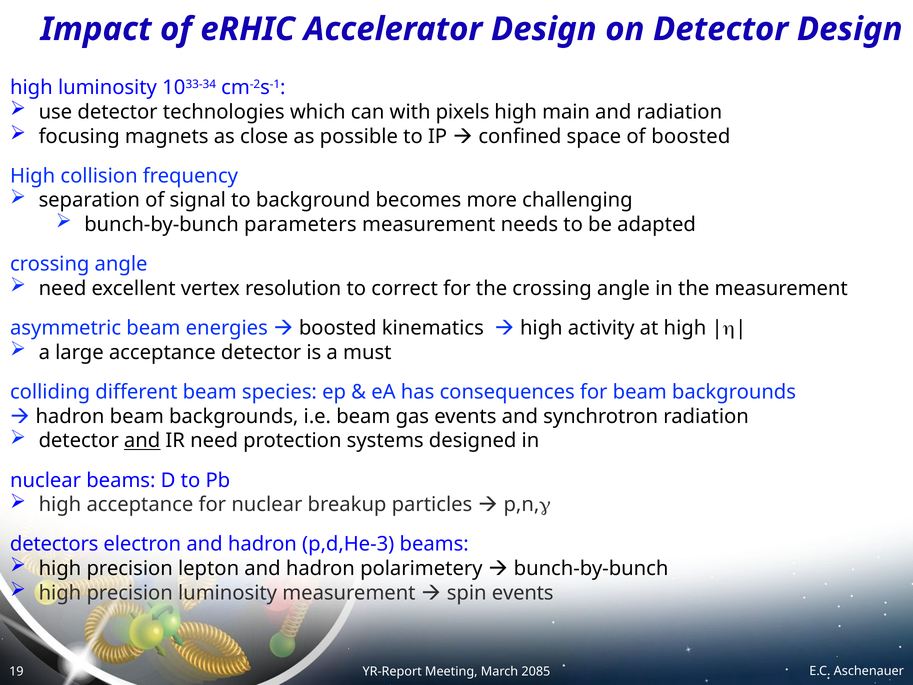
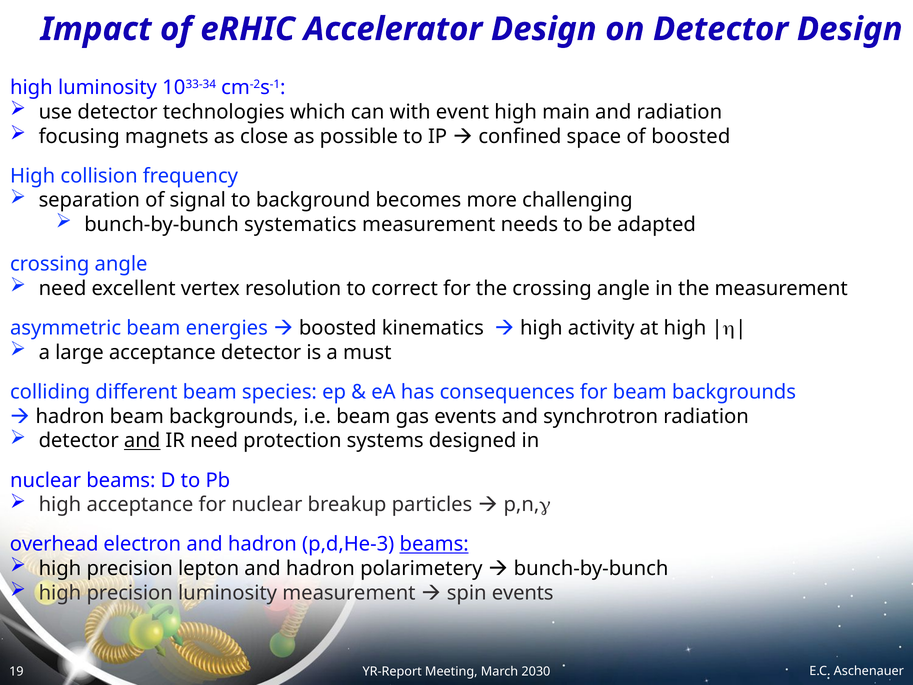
pixels: pixels -> event (462, 112)
parameters: parameters -> systematics (300, 225)
detectors: detectors -> overhead (54, 544)
beams underline: none -> present (434, 544)
2085: 2085 -> 2030 (536, 671)
